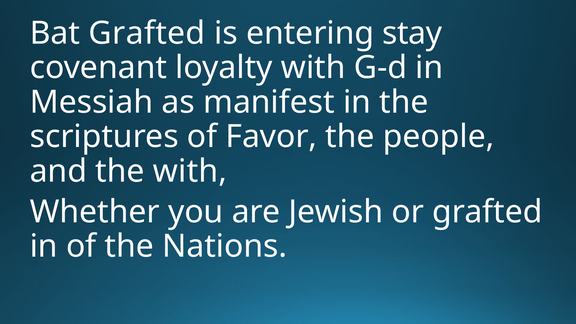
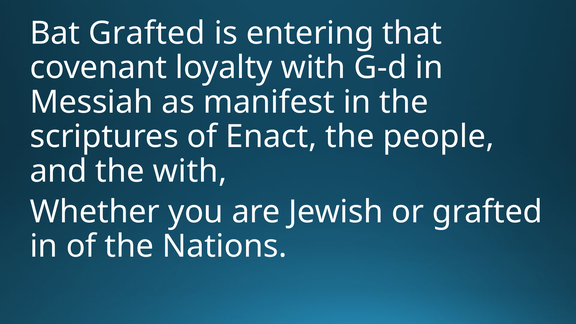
stay: stay -> that (412, 33)
Favor: Favor -> Enact (271, 137)
